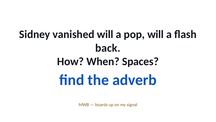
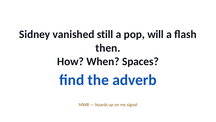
vanished will: will -> still (105, 34)
back: back -> then (108, 48)
